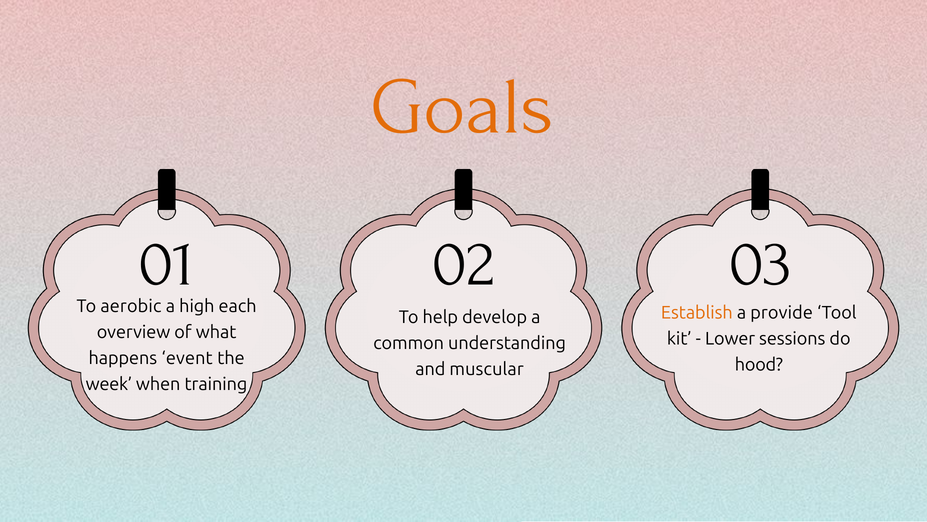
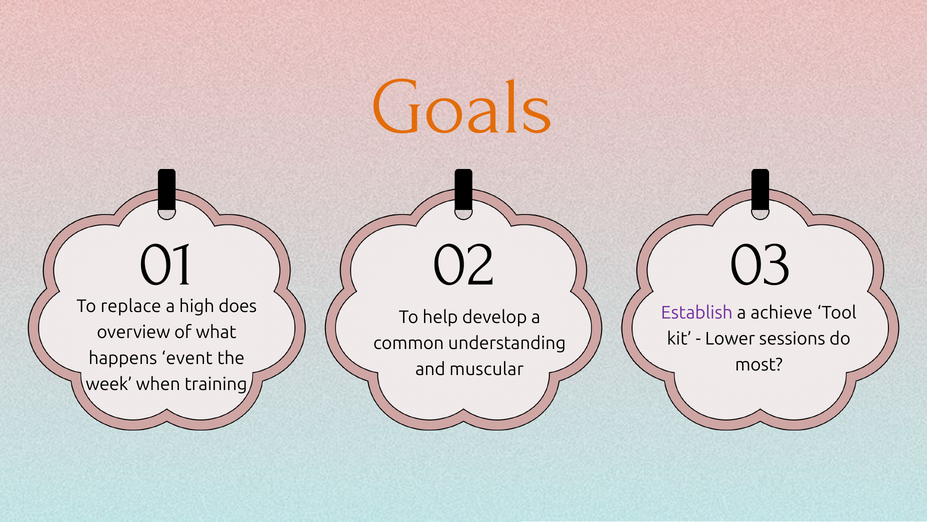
aerobic: aerobic -> replace (131, 306)
each: each -> does (238, 306)
Establish colour: orange -> purple (697, 313)
provide: provide -> achieve (782, 313)
hood: hood -> most (759, 365)
